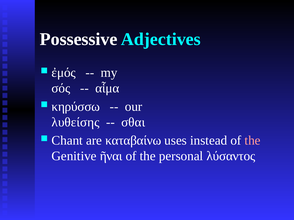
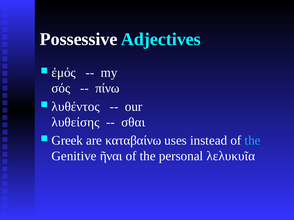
αἷμα: αἷμα -> πίνω (107, 88)
κηρύσσω: κηρύσσω -> λυθέντος (76, 107)
Chant: Chant -> Greek (67, 141)
the colour: pink -> light blue (253, 141)
λύσαντος: λύσαντος -> λελυκυῖα (231, 156)
